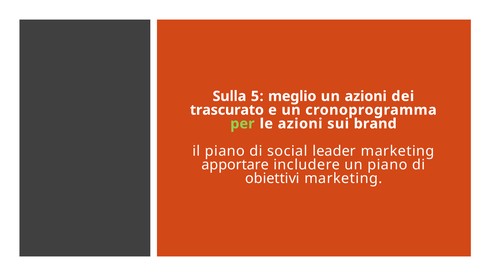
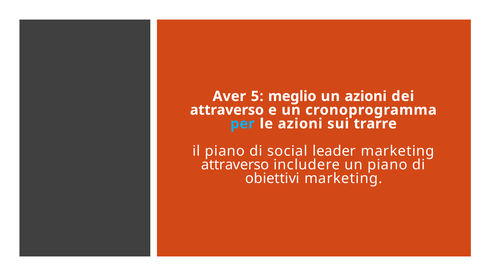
Sulla: Sulla -> Aver (229, 96)
trascurato: trascurato -> attraverso (227, 110)
per colour: light green -> light blue (242, 124)
brand: brand -> trarre (375, 124)
apportare: apportare -> attraverso (235, 165)
